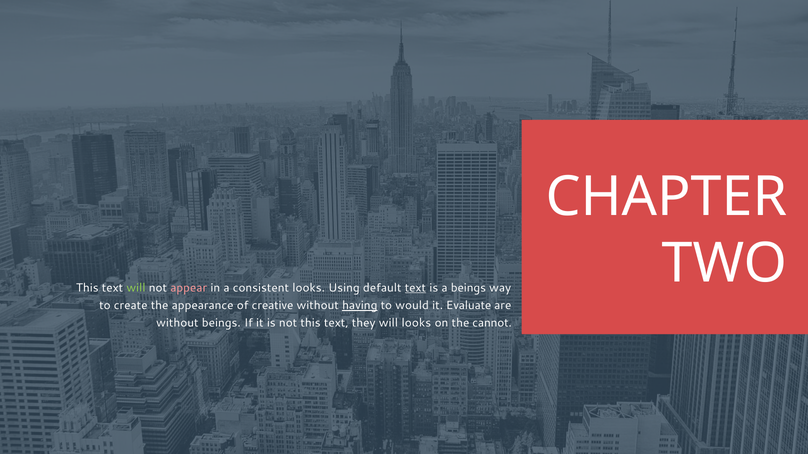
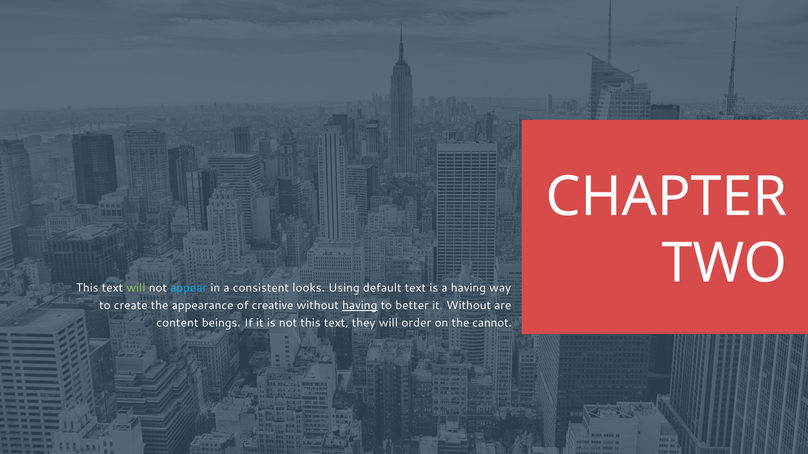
appear colour: pink -> light blue (189, 288)
text underline: present -> none (415, 288)
a beings: beings -> having (468, 288)
would: would -> better (412, 306)
it Evaluate: Evaluate -> Without (469, 306)
without: without -> content (177, 323)
will looks: looks -> order (416, 323)
